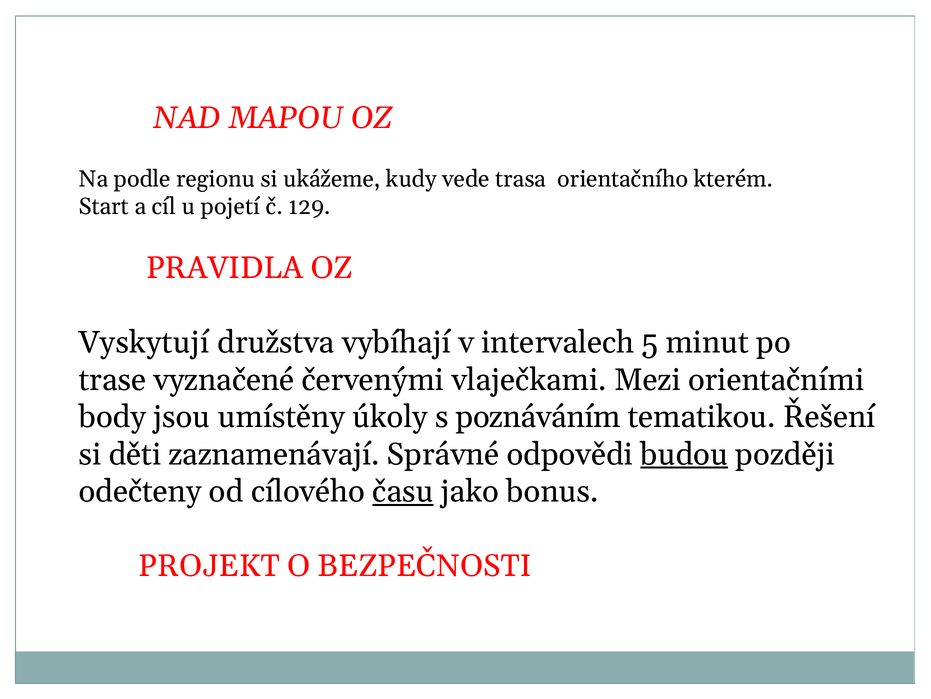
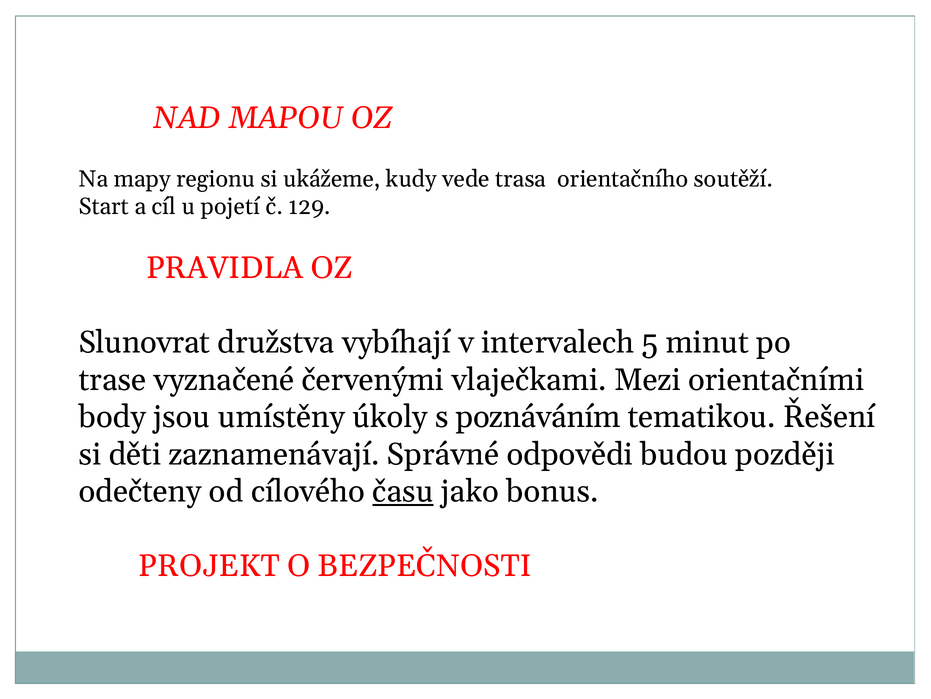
podle: podle -> mapy (142, 179)
kterém: kterém -> soutěží (733, 179)
Vyskytují: Vyskytují -> Slunovrat (144, 342)
budou underline: present -> none (684, 454)
